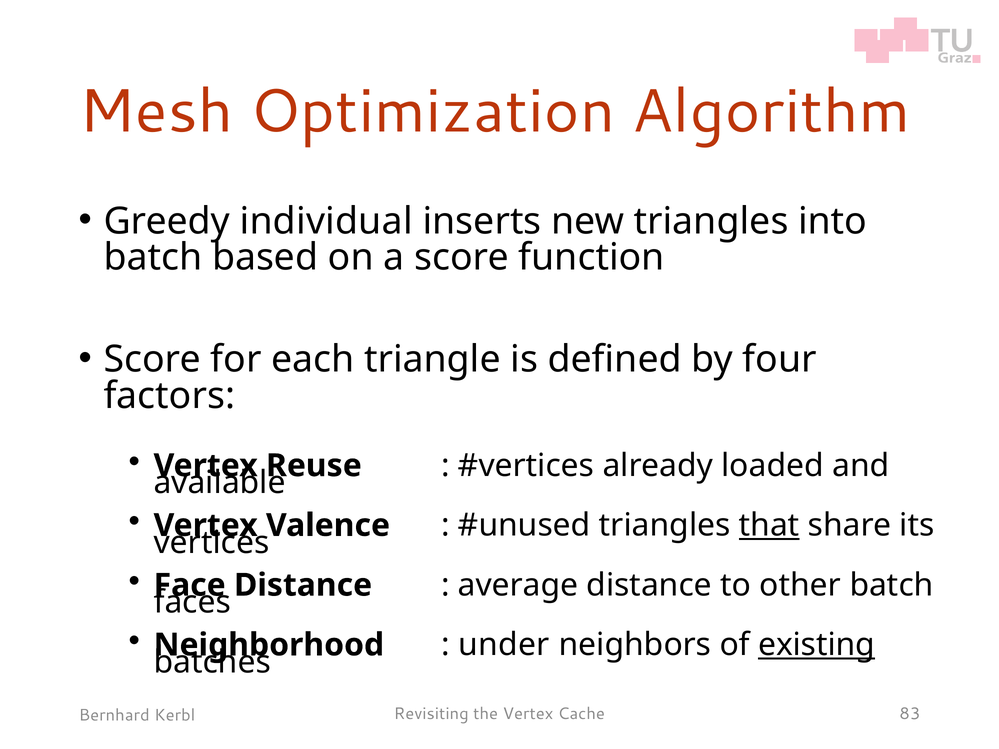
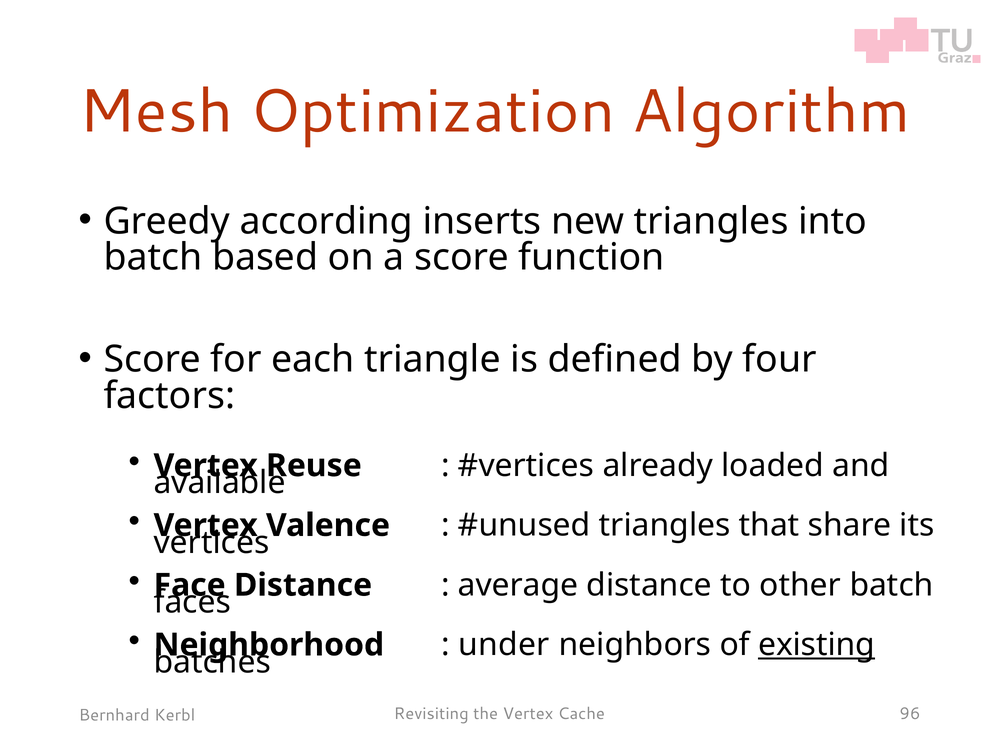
individual: individual -> according (326, 221)
that underline: present -> none (769, 526)
83: 83 -> 96 (910, 714)
